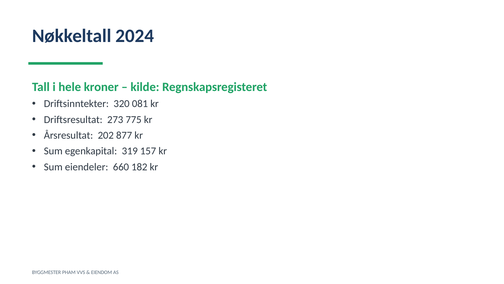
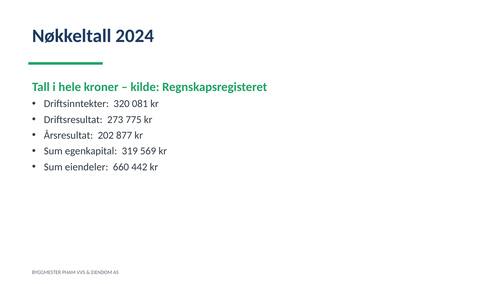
157: 157 -> 569 (148, 151)
182: 182 -> 442 (139, 167)
